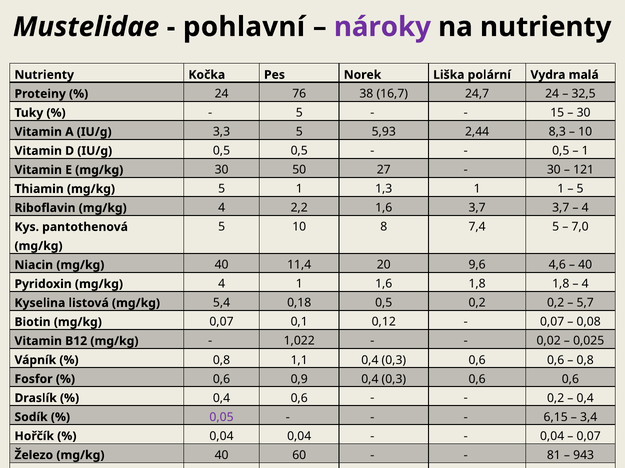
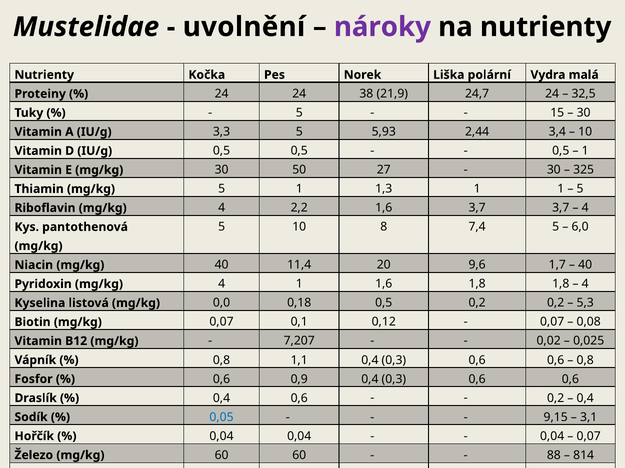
pohlavní: pohlavní -> uvolnění (244, 27)
24 76: 76 -> 24 (299, 94)
16,7: 16,7 -> 21,9 (392, 94)
8,3: 8,3 -> 3,4 (557, 132)
121: 121 -> 325 (584, 170)
7,0: 7,0 -> 6,0 (580, 227)
4,6: 4,6 -> 1,7 (557, 265)
5,4: 5,4 -> 0,0 (222, 303)
5,7: 5,7 -> 5,3 (585, 303)
1,022: 1,022 -> 7,207 (299, 342)
0,05 colour: purple -> blue (222, 418)
6,15: 6,15 -> 9,15 (556, 418)
3,4: 3,4 -> 3,1 (589, 418)
Železo mg/kg 40: 40 -> 60 (222, 456)
81: 81 -> 88 (554, 456)
943: 943 -> 814 (584, 456)
